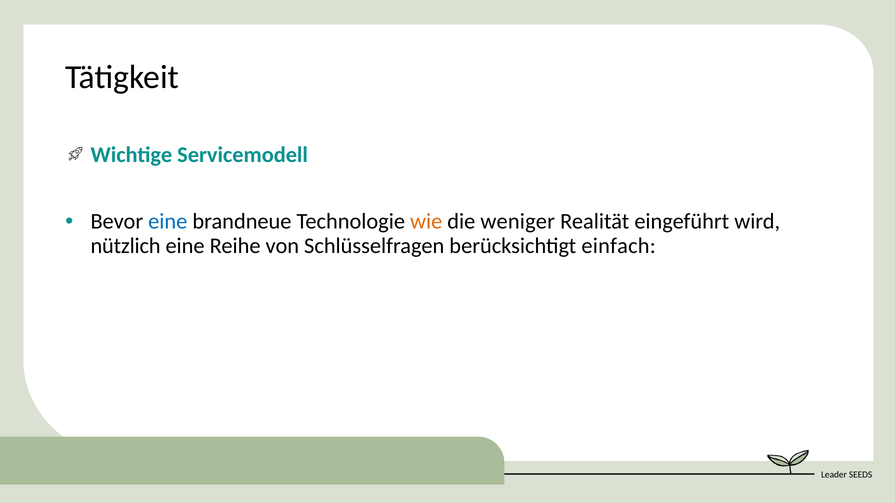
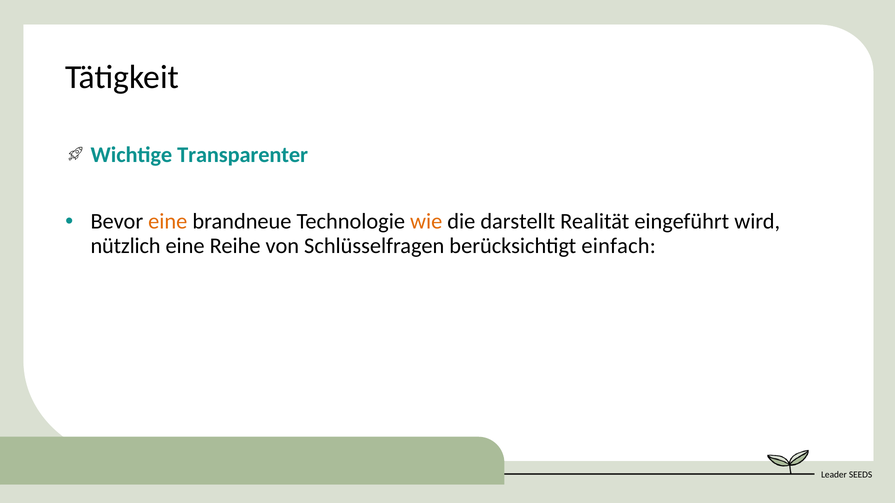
Servicemodell: Servicemodell -> Transparenter (243, 155)
eine colour: blue -> orange (168, 222)
weniger: weniger -> darstellt (518, 222)
